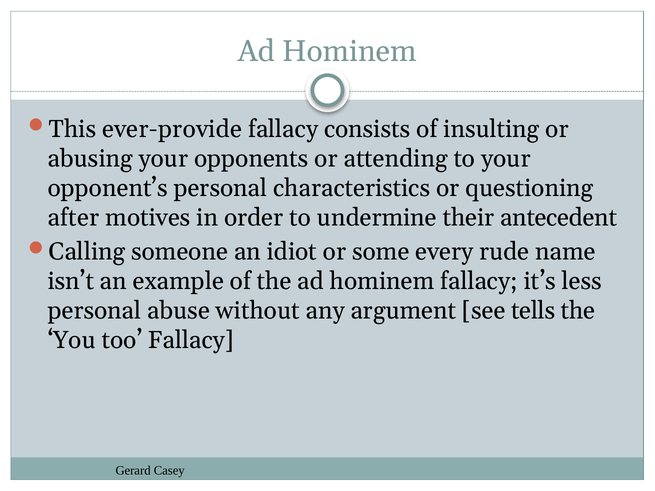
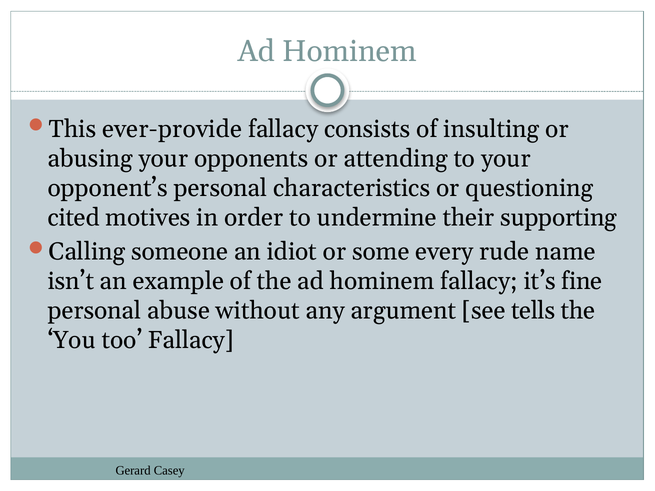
after: after -> cited (74, 218)
antecedent: antecedent -> supporting (559, 218)
less: less -> fine (582, 282)
